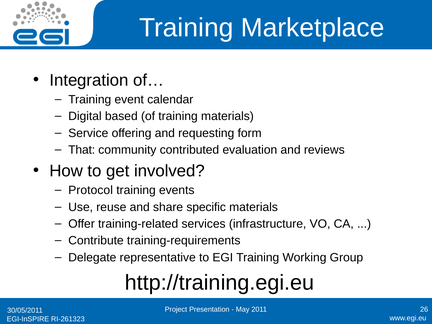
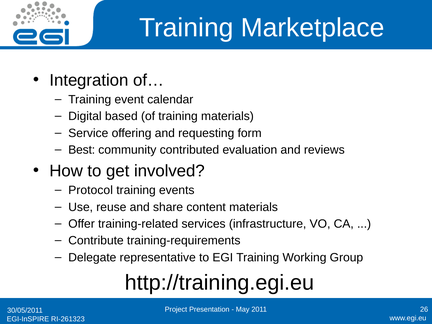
That: That -> Best (82, 150)
specific: specific -> content (206, 207)
